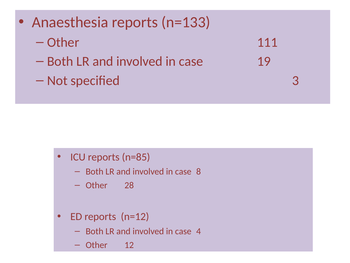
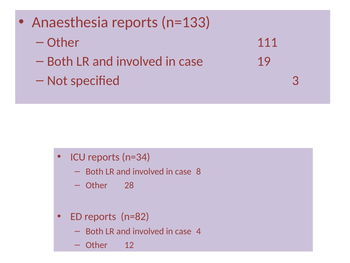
n=85: n=85 -> n=34 (136, 157)
n=12: n=12 -> n=82 (135, 216)
